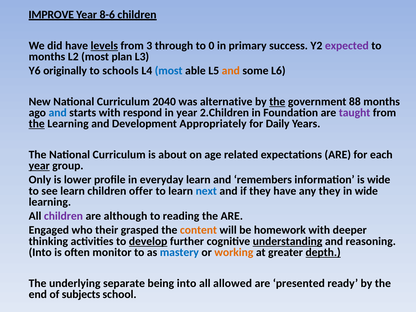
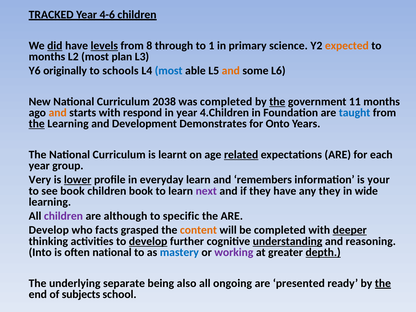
IMPROVE: IMPROVE -> TRACKED (51, 15)
8-6: 8-6 -> 4-6 (107, 15)
did underline: none -> present (55, 46)
3: 3 -> 8 (149, 46)
0: 0 -> 1 (211, 46)
success: success -> science (289, 46)
expected colour: purple -> orange (347, 46)
2040: 2040 -> 2038 (164, 102)
was alternative: alternative -> completed (226, 102)
88: 88 -> 11 (355, 102)
and colour: blue -> orange (58, 113)
2.Children: 2.Children -> 4.Children (224, 113)
taught colour: purple -> blue (355, 113)
Appropriately: Appropriately -> Demonstrates (213, 124)
Daily: Daily -> Onto (278, 124)
about: about -> learnt (173, 155)
related underline: none -> present (241, 155)
year underline: present -> none (39, 166)
Only: Only -> Very (40, 180)
lower underline: none -> present (78, 180)
is wide: wide -> your (379, 180)
see learn: learn -> book (72, 191)
children offer: offer -> book (141, 191)
next colour: blue -> purple (206, 191)
reading: reading -> specific (181, 216)
Engaged: Engaged -> Develop (49, 230)
their: their -> facts (107, 230)
be homework: homework -> completed (280, 230)
deeper underline: none -> present (350, 230)
often monitor: monitor -> national (112, 252)
working colour: orange -> purple (234, 252)
being into: into -> also (187, 283)
allowed: allowed -> ongoing (233, 283)
the underline: none -> present (383, 283)
